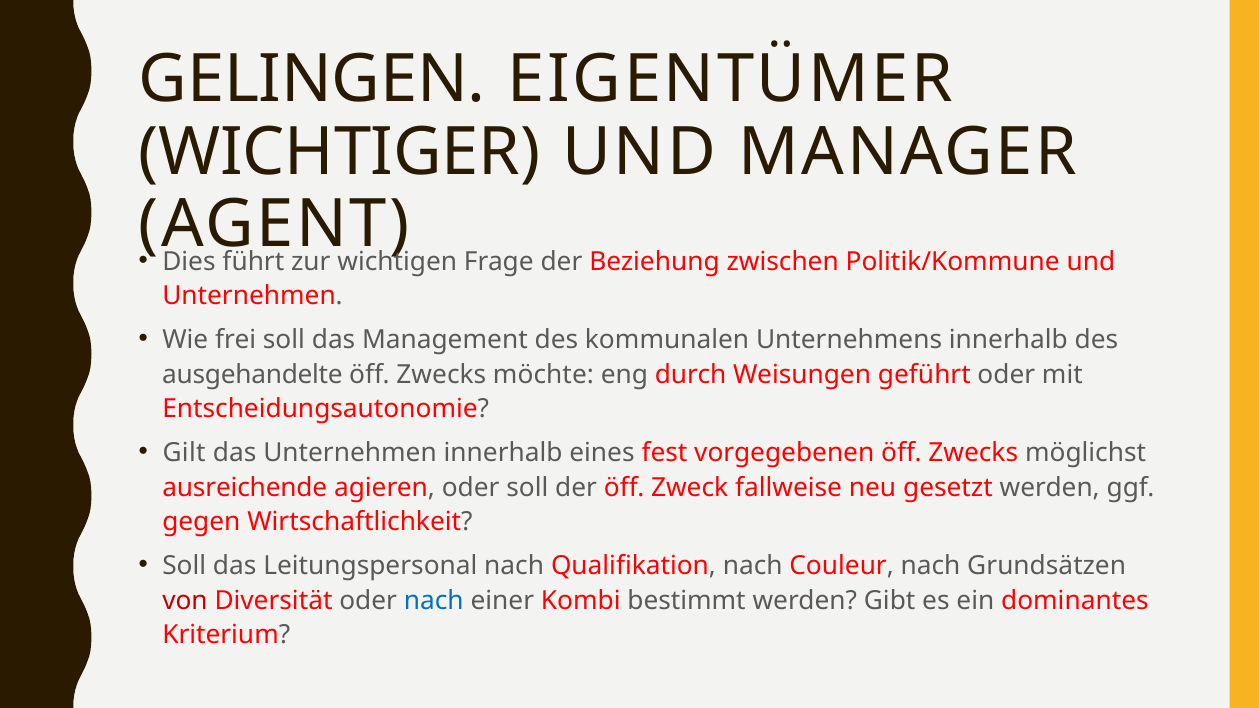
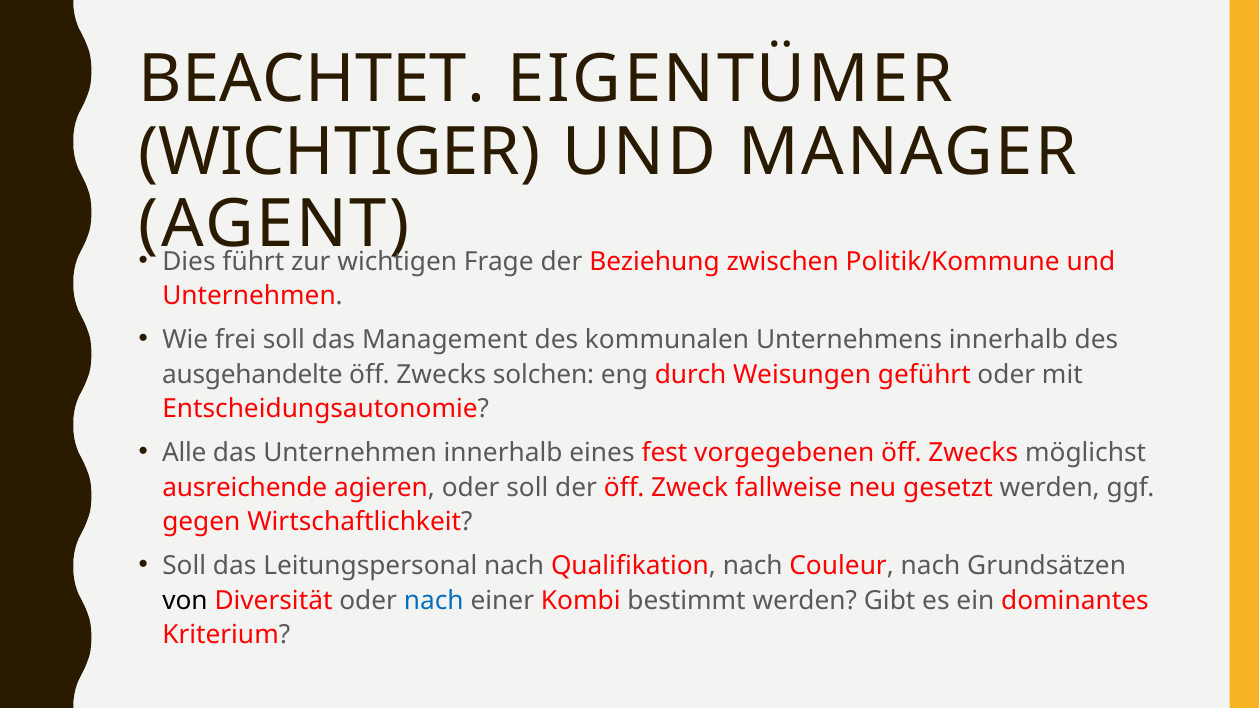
GELINGEN: GELINGEN -> BEACHTET (312, 80)
möchte: möchte -> solchen (544, 374)
Gilt: Gilt -> Alle (184, 453)
von colour: red -> black (185, 601)
